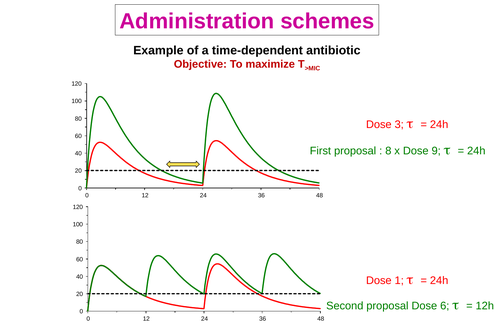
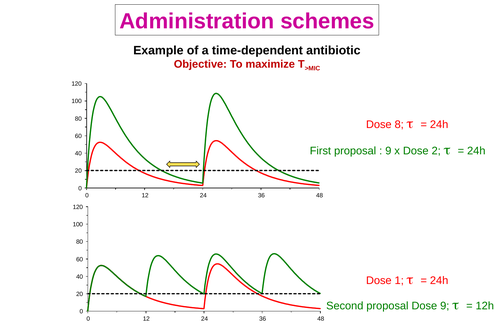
3: 3 -> 8 (399, 125)
8: 8 -> 9 (388, 151)
9: 9 -> 2 (436, 151)
Dose 6: 6 -> 9 (445, 306)
